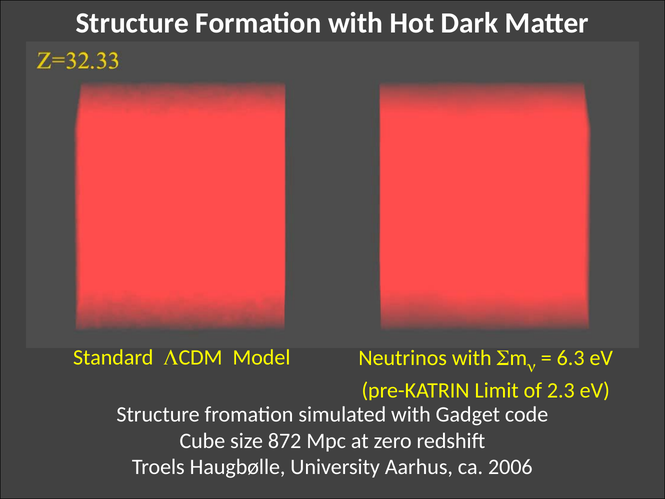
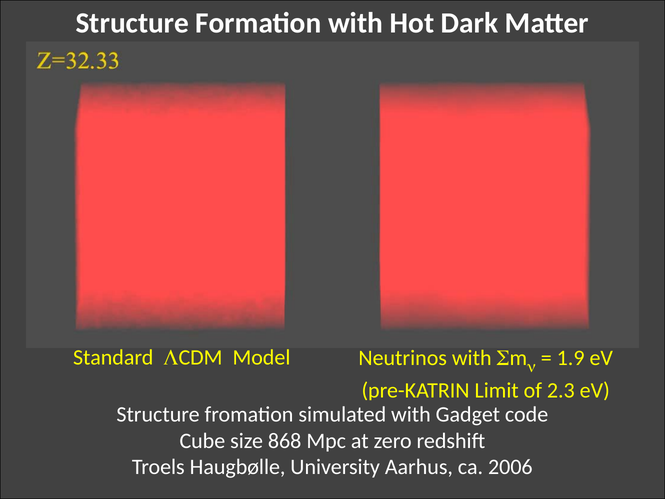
6.3: 6.3 -> 1.9 (571, 358)
872: 872 -> 868 (285, 440)
